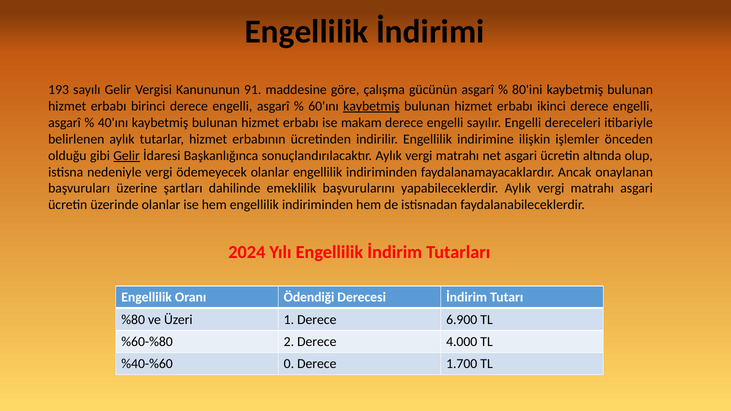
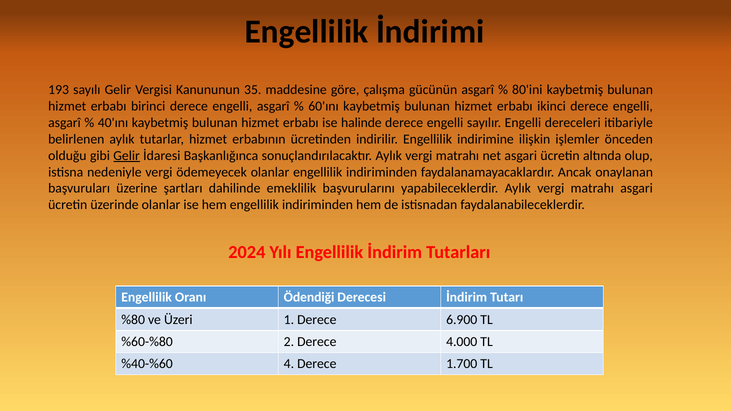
91: 91 -> 35 (253, 90)
kaybetmiş underline: present -> none (371, 106)
makam: makam -> halinde (361, 123)
0: 0 -> 4 (289, 364)
